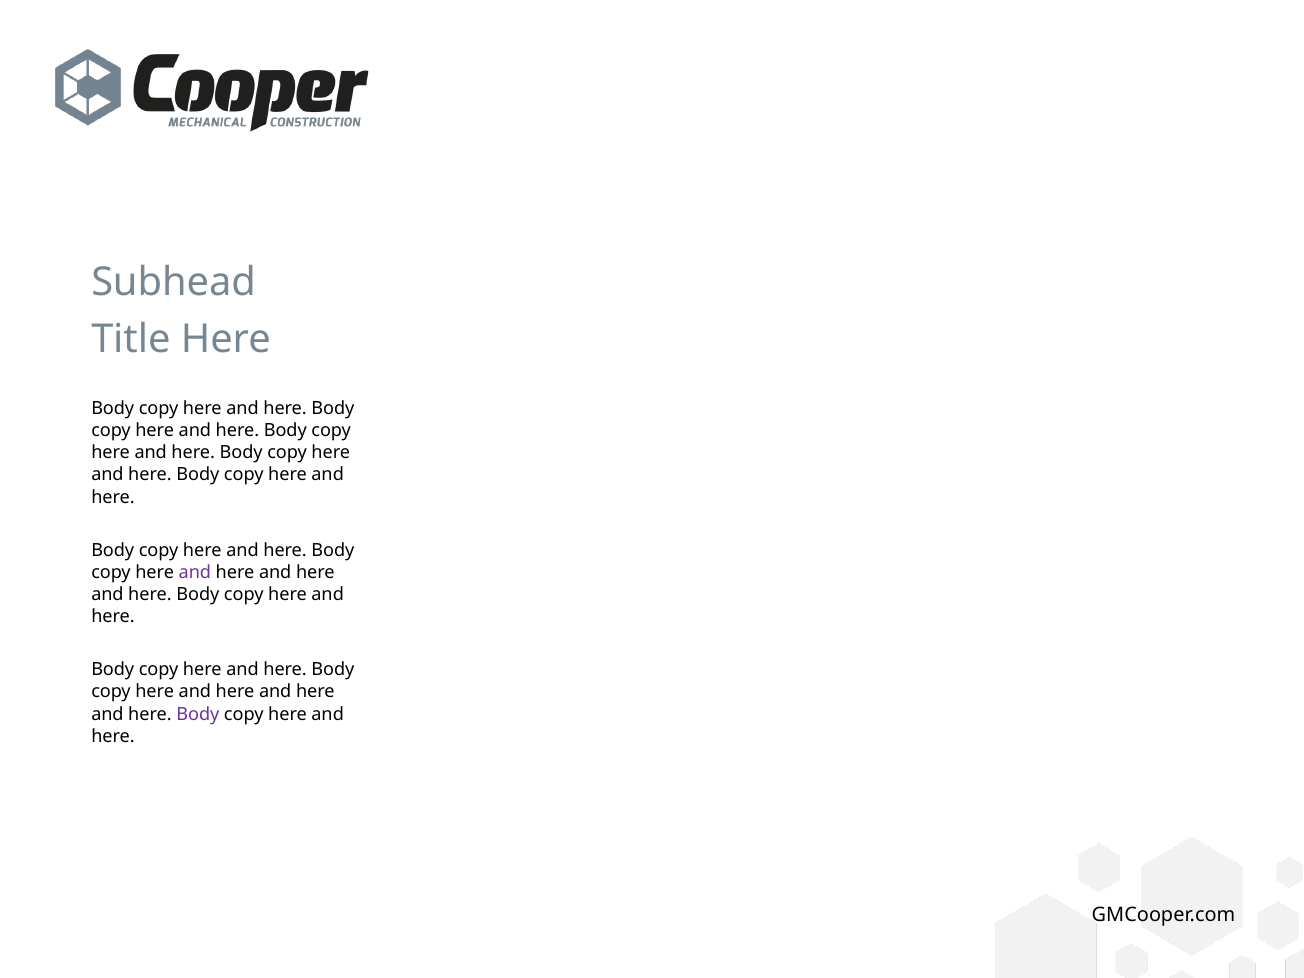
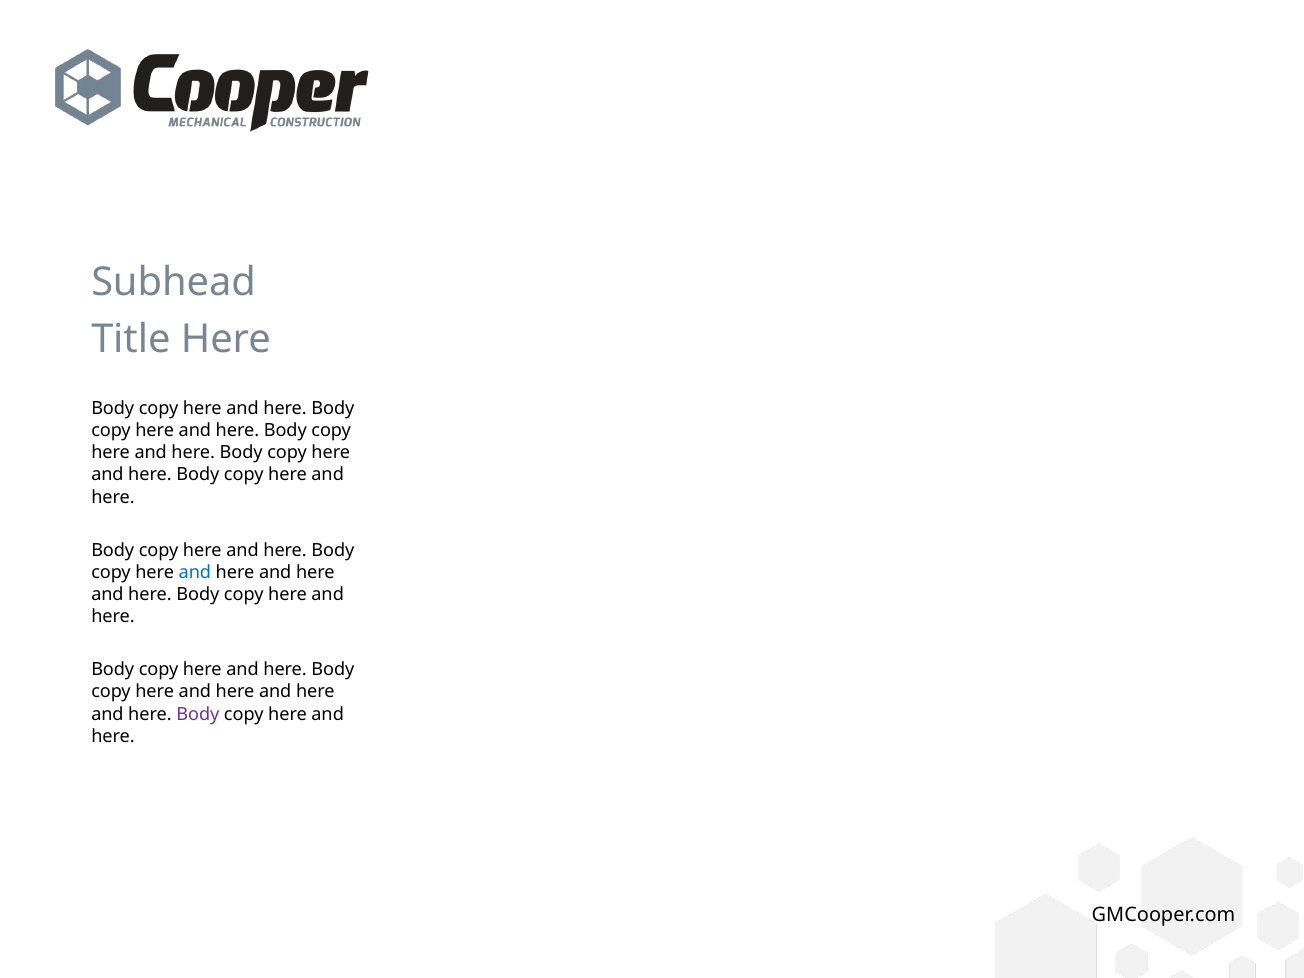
and colour: purple -> blue (195, 572)
